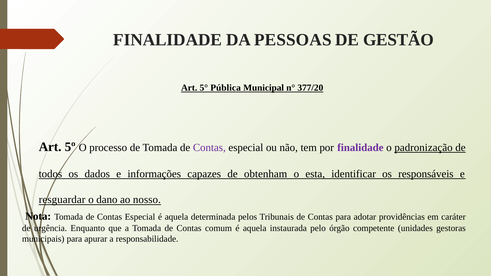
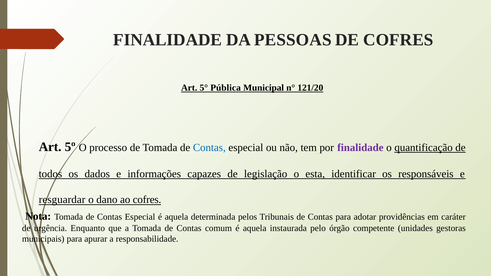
DE GESTÃO: GESTÃO -> COFRES (398, 40)
377/20: 377/20 -> 121/20 (310, 88)
Contas colour: purple -> blue (209, 148)
padronização: padronização -> quantificação (424, 148)
obtenham: obtenham -> legislação (266, 174)
ao nosso: nosso -> cofres (147, 200)
